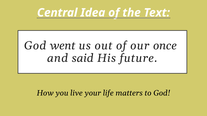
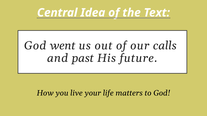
once: once -> calls (165, 46)
said: said -> past (83, 58)
